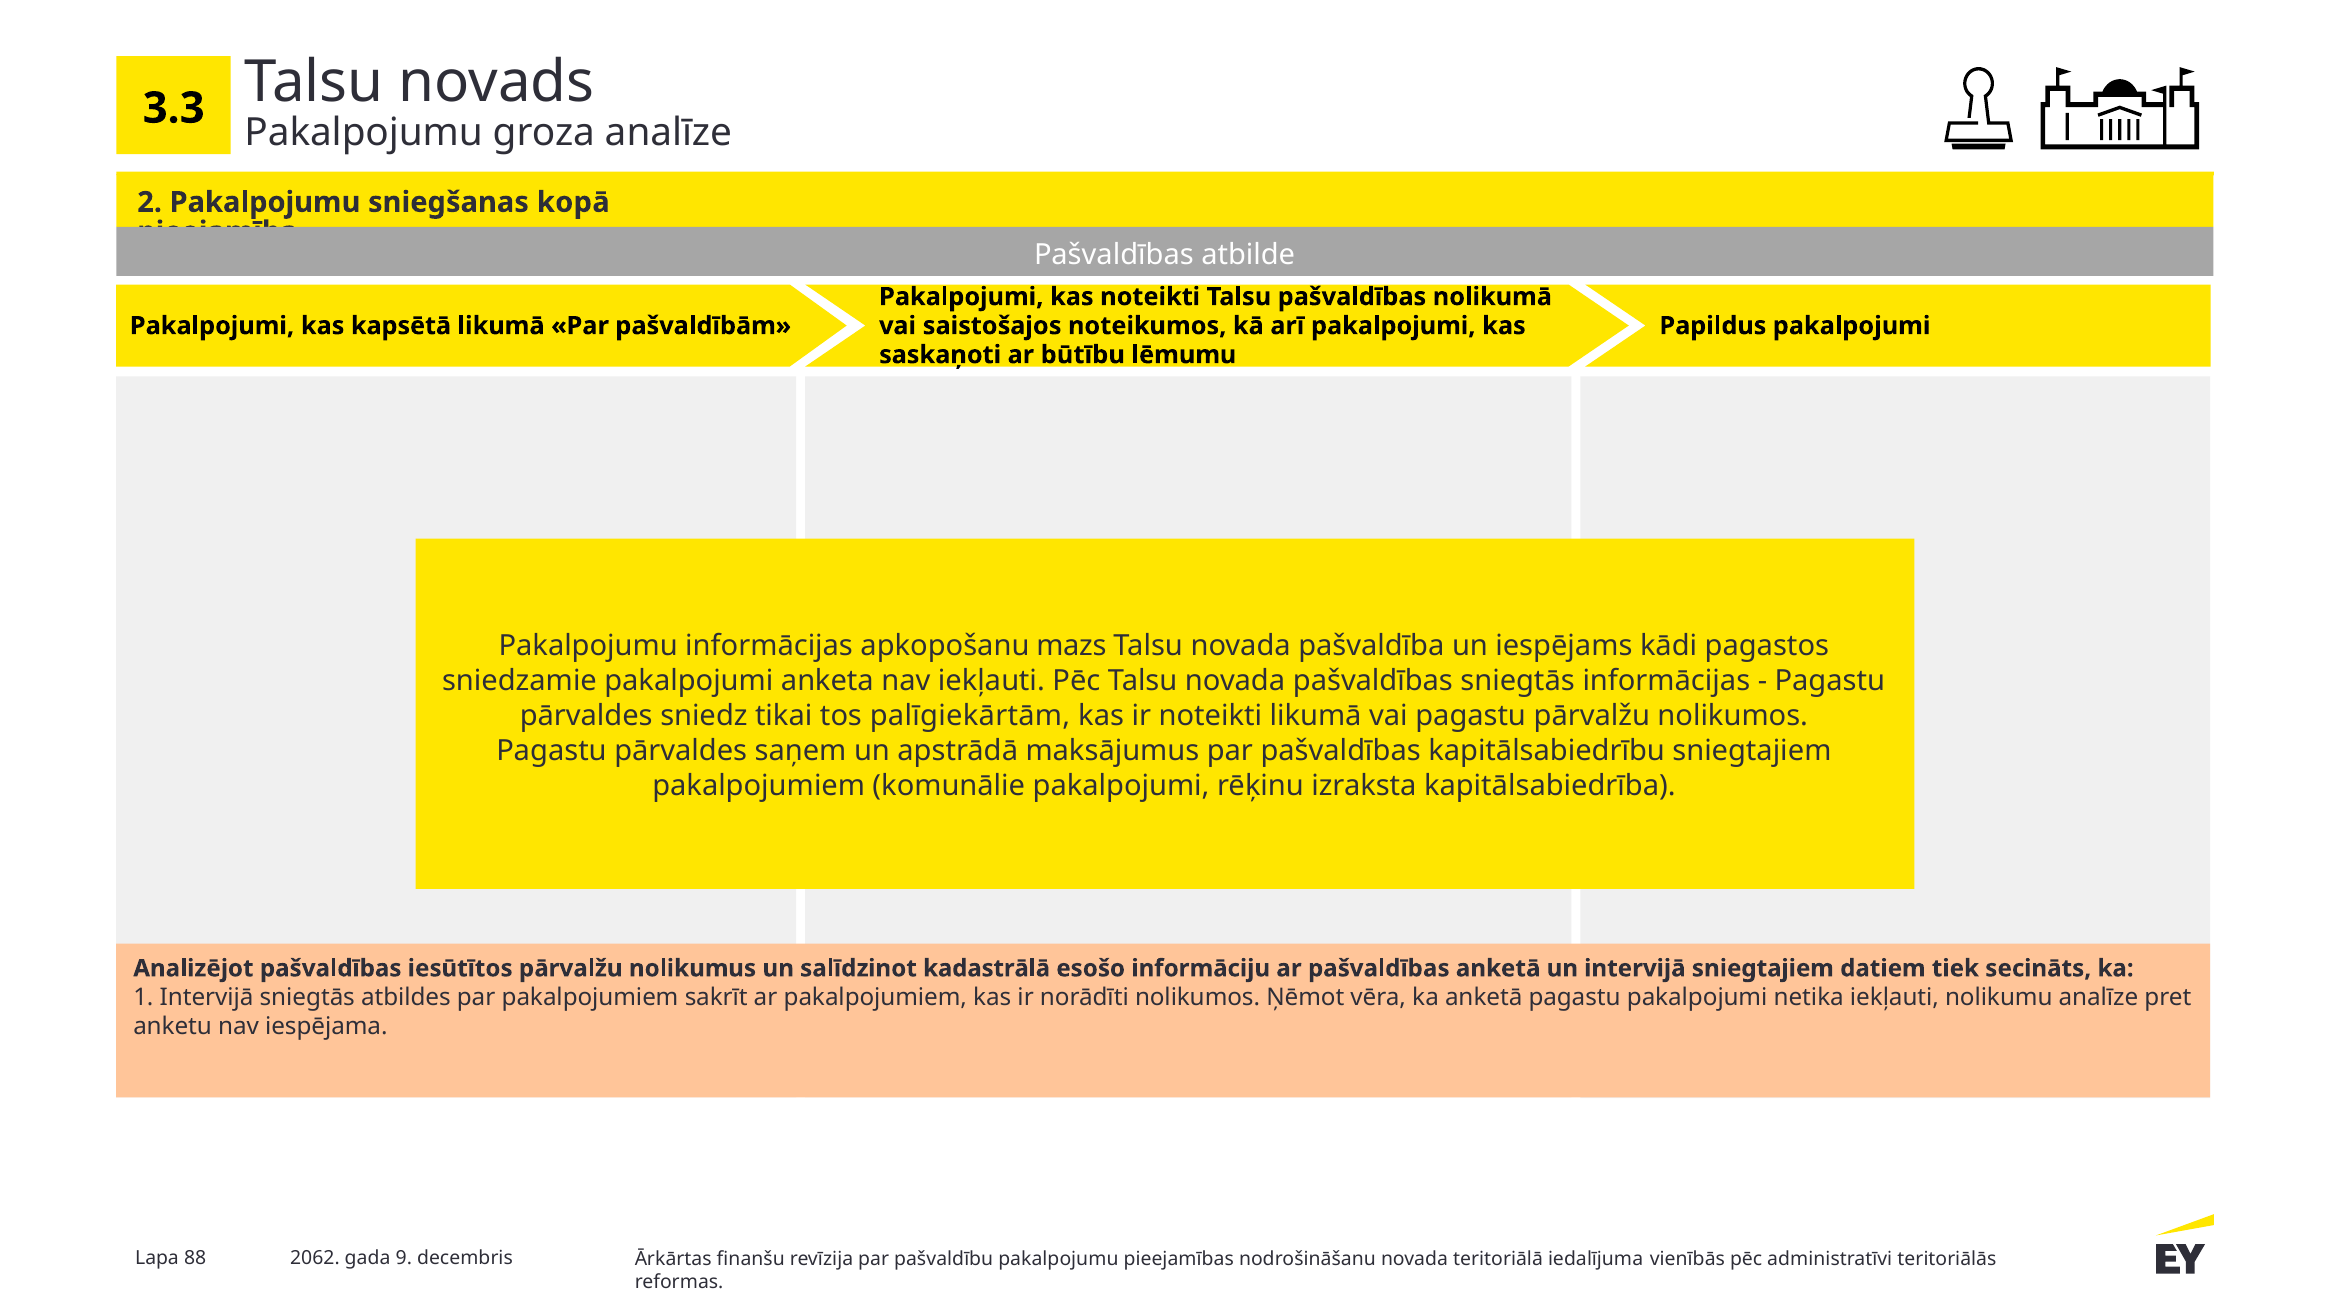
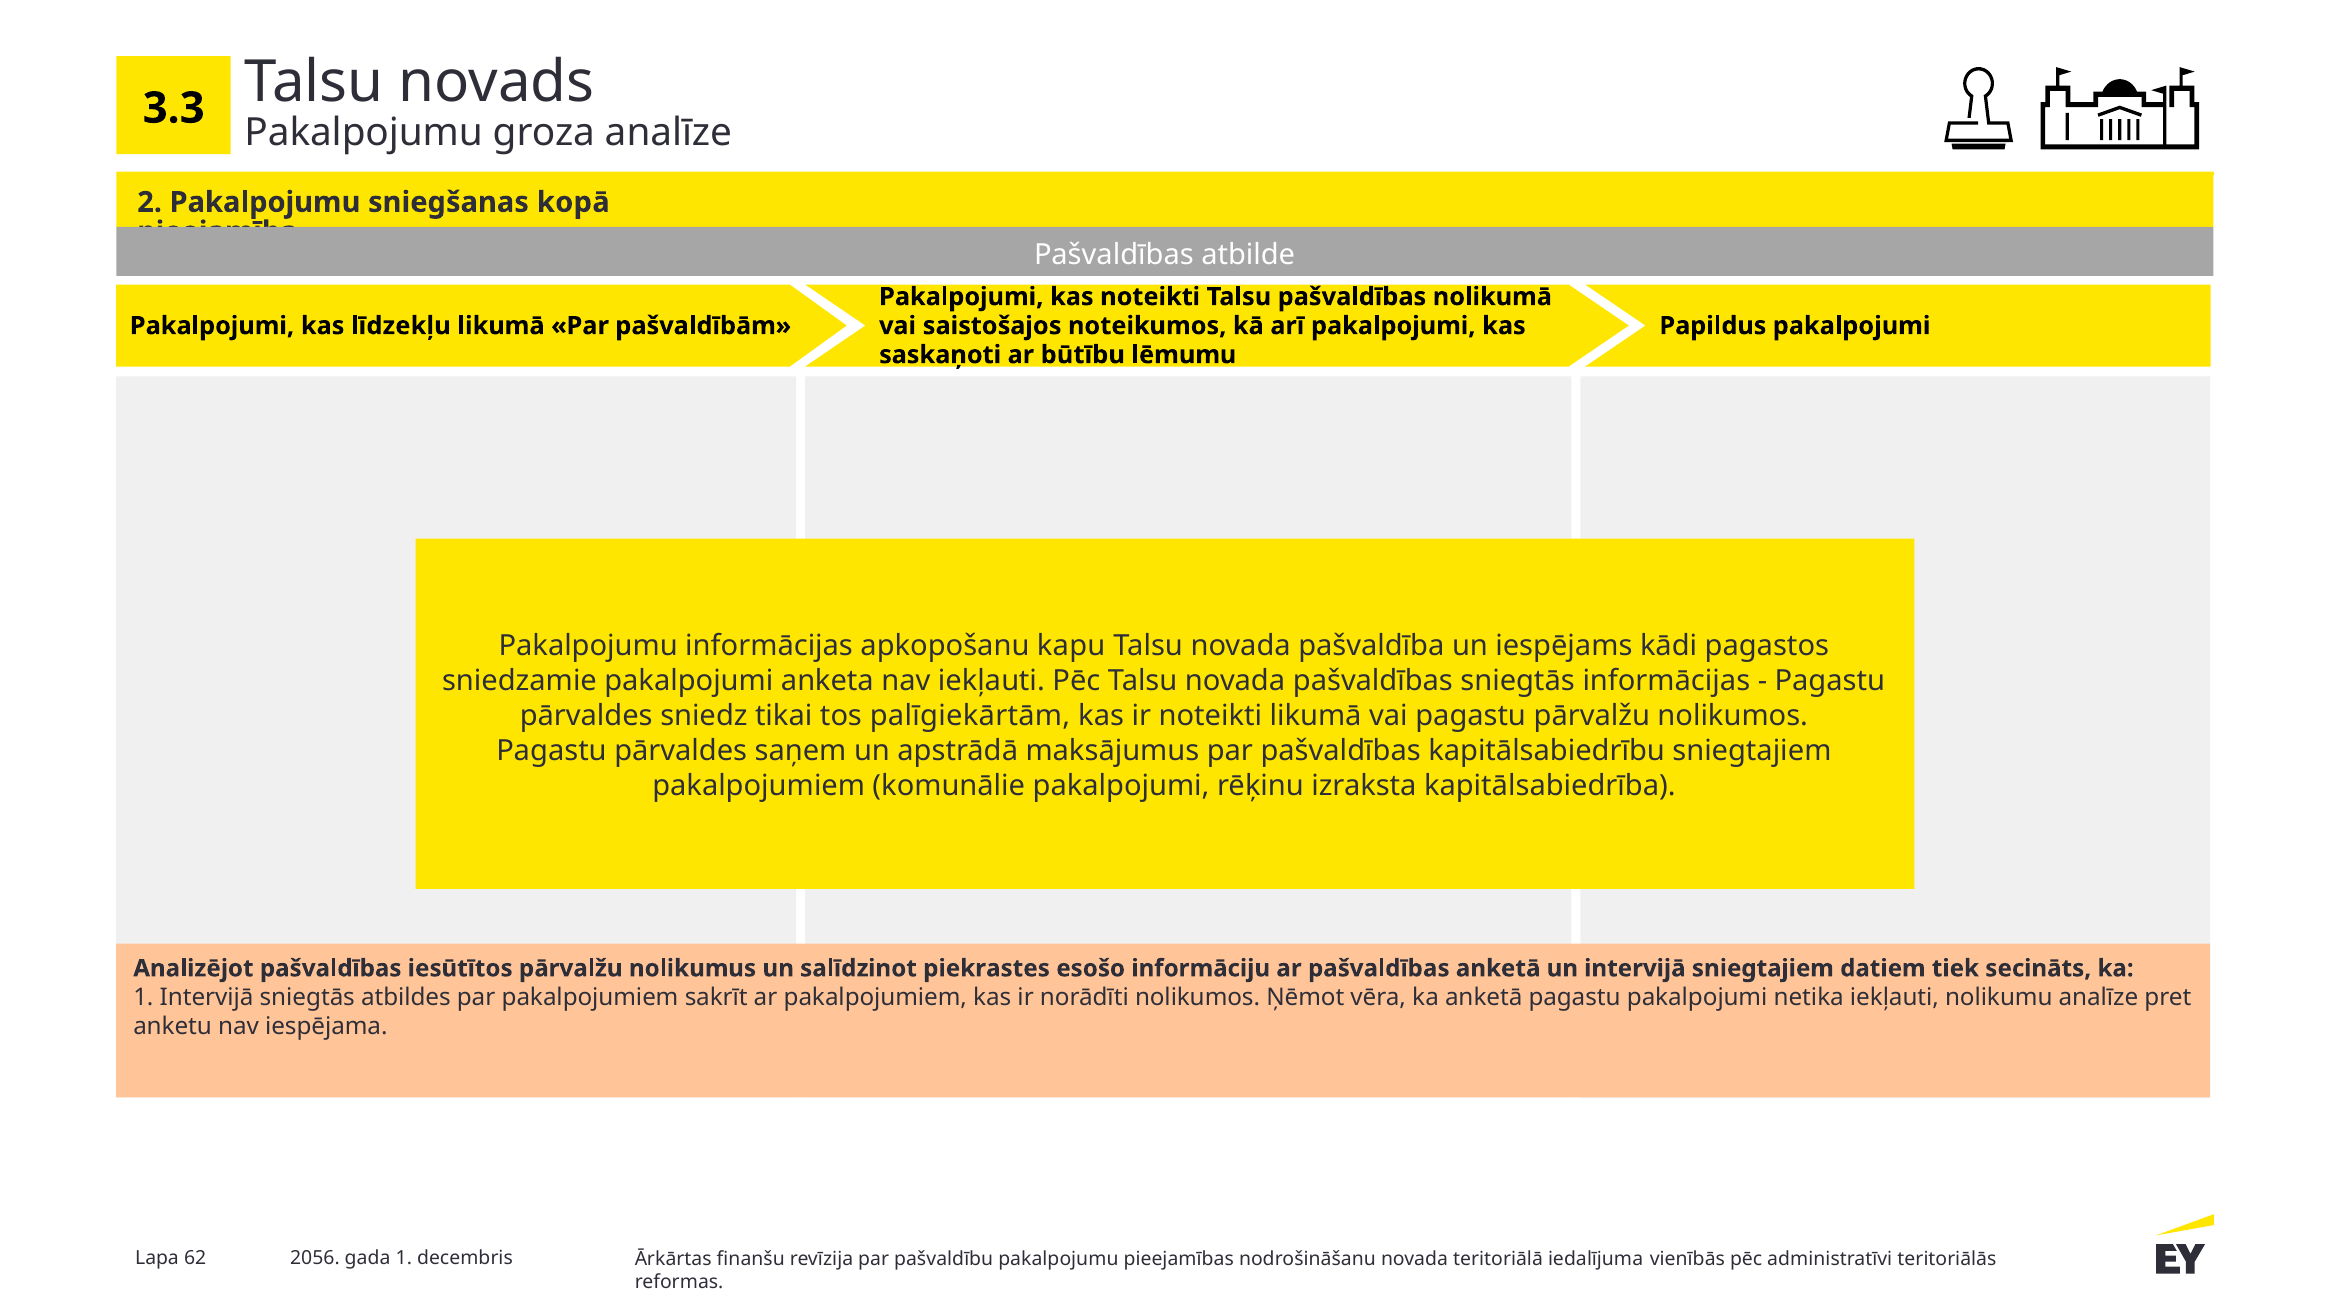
kapsētā: kapsētā -> līdzekļu (401, 326)
mazs: mazs -> kapu (1071, 646)
kadastrālā: kadastrālā -> piekrastes (987, 968)
88: 88 -> 62 (195, 1258)
2062: 2062 -> 2056 (315, 1258)
gada 9: 9 -> 1 (404, 1258)
